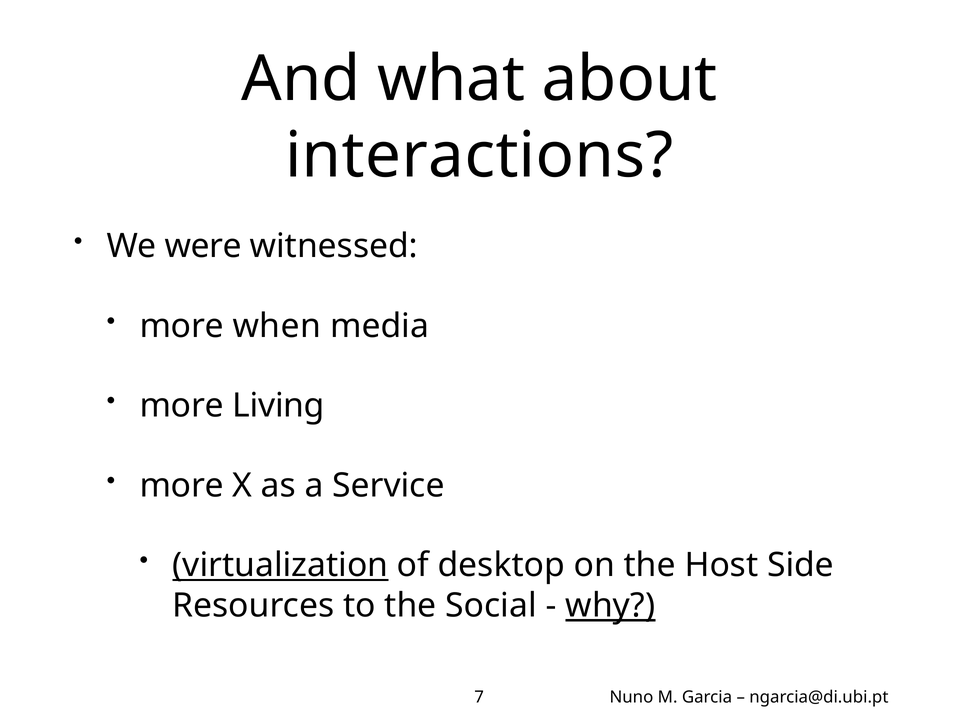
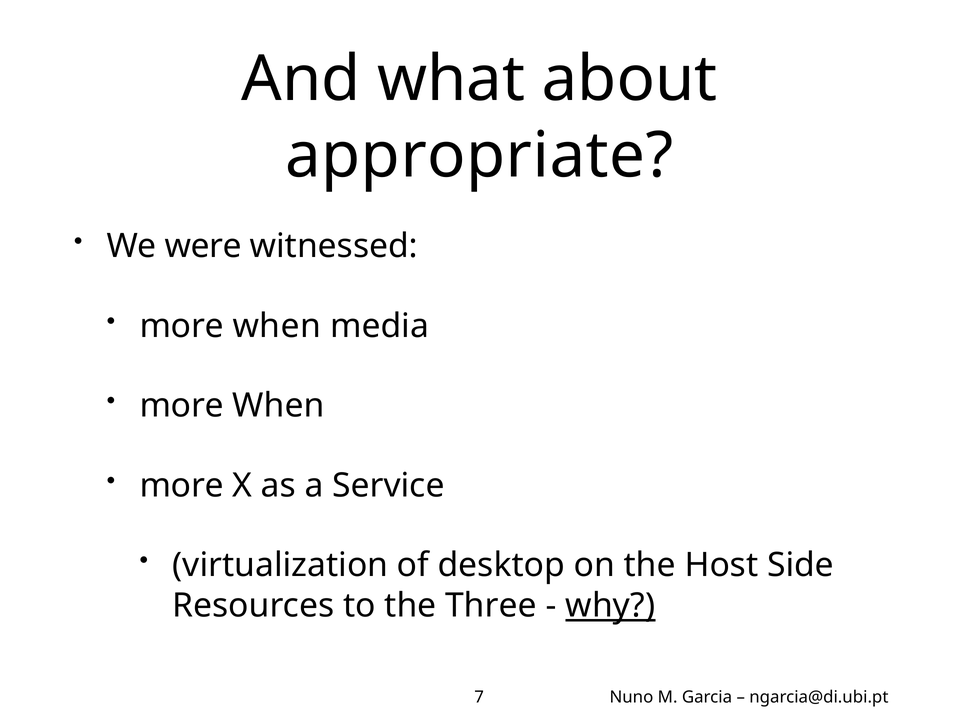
interactions: interactions -> appropriate (479, 156)
Living: Living -> When (278, 406)
virtualization underline: present -> none (280, 566)
Social: Social -> Three (491, 606)
